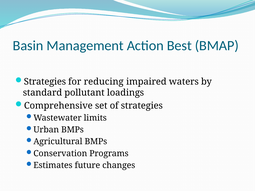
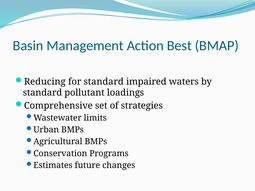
Strategies: Strategies -> Reducing (45, 82)
for reducing: reducing -> standard (104, 82)
